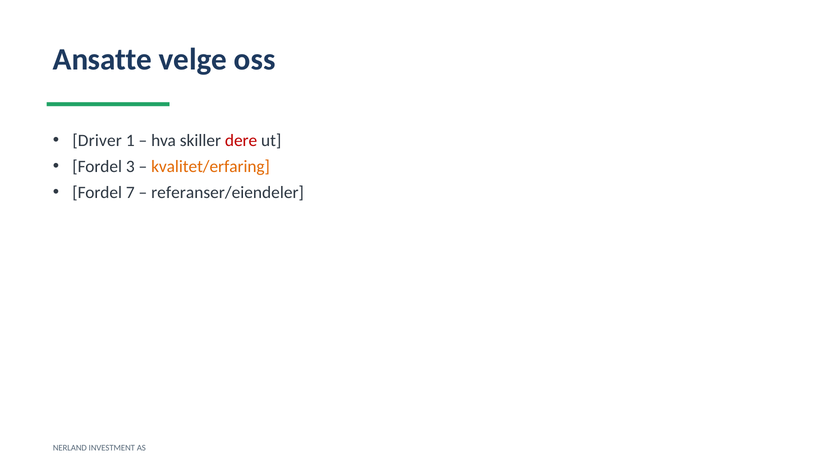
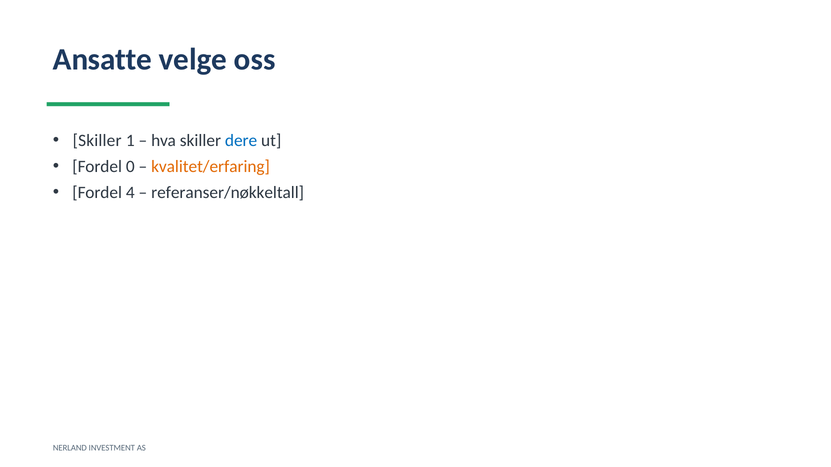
Driver: Driver -> Skiller (97, 141)
dere colour: red -> blue (241, 141)
3: 3 -> 0 (130, 167)
7: 7 -> 4 (130, 193)
referanser/eiendeler: referanser/eiendeler -> referanser/nøkkeltall (228, 193)
